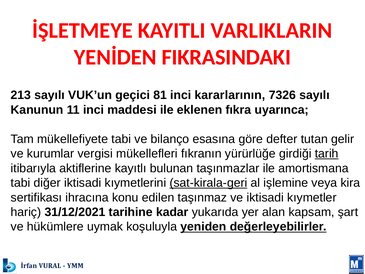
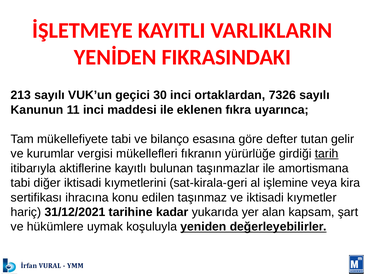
81: 81 -> 30 (160, 95)
kararlarının: kararlarının -> ortaklardan (230, 95)
sat-kirala-geri underline: present -> none (208, 183)
